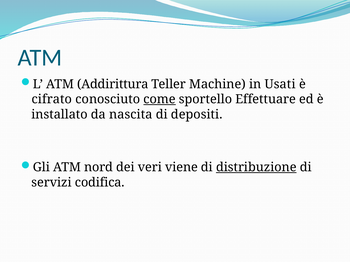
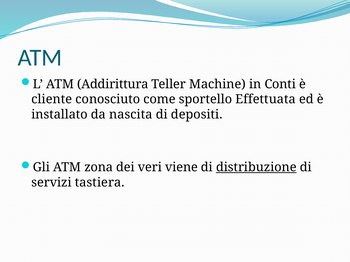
Usati: Usati -> Conti (280, 84)
cifrato: cifrato -> cliente (52, 99)
come underline: present -> none (160, 99)
Effettuare: Effettuare -> Effettuata (266, 99)
nord: nord -> zona (99, 168)
codifica: codifica -> tastiera (100, 183)
